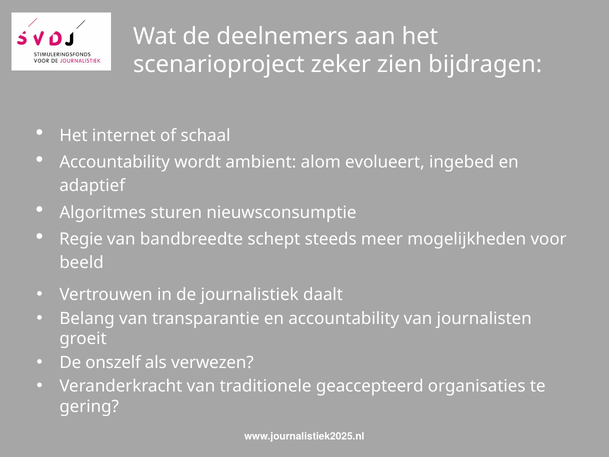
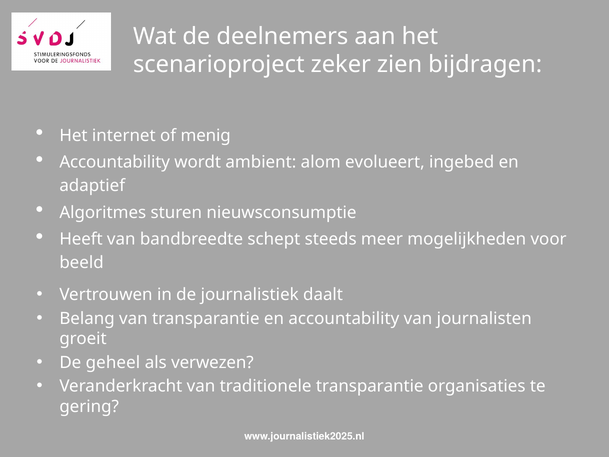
schaal: schaal -> menig (206, 135)
Regie: Regie -> Heeft (81, 239)
onszelf: onszelf -> geheel (113, 362)
traditionele geaccepteerd: geaccepteerd -> transparantie (370, 386)
